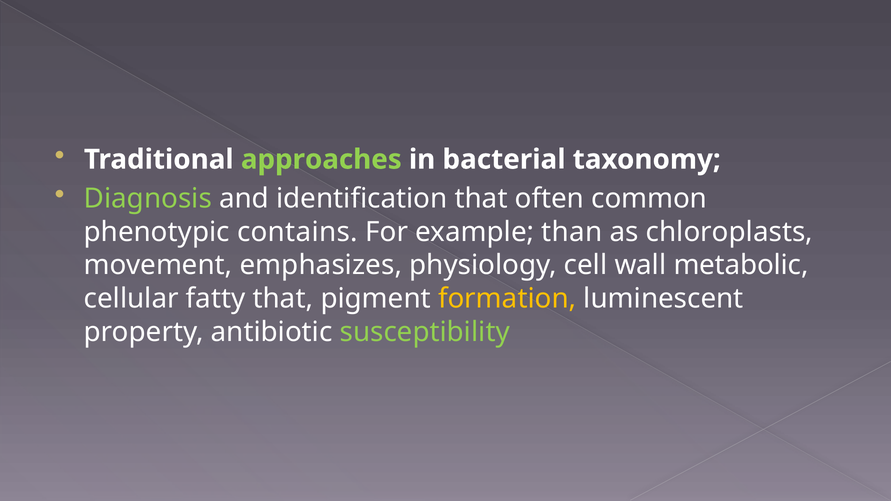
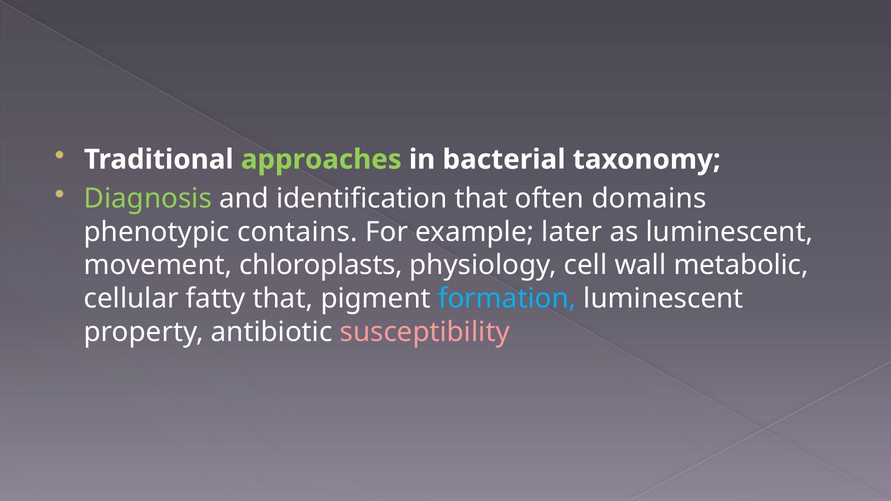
common: common -> domains (649, 199)
than: than -> later (572, 232)
as chloroplasts: chloroplasts -> luminescent (729, 232)
emphasizes: emphasizes -> chloroplasts (321, 265)
formation colour: yellow -> light blue (507, 299)
susceptibility colour: light green -> pink (425, 332)
